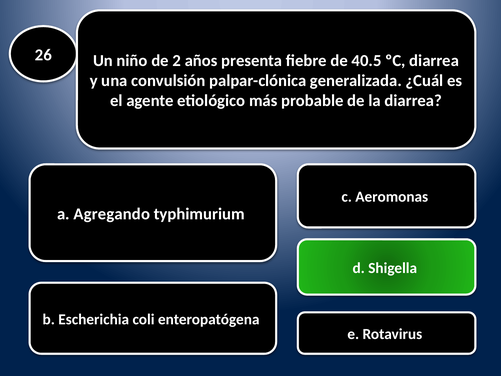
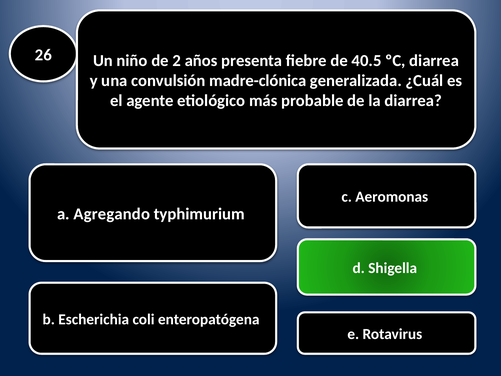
palpar-clónica: palpar-clónica -> madre-clónica (258, 81)
